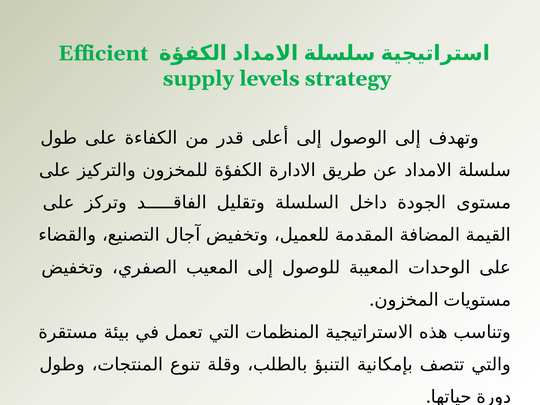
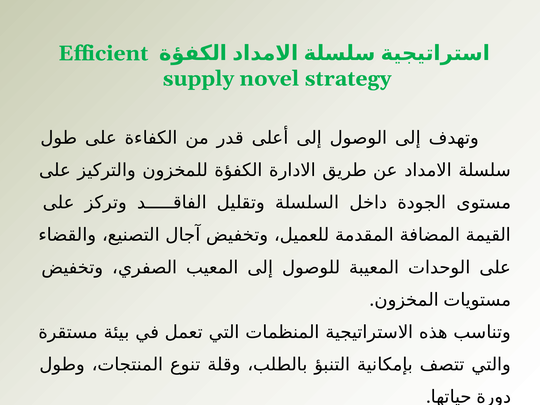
levels: levels -> novel (269, 79)
